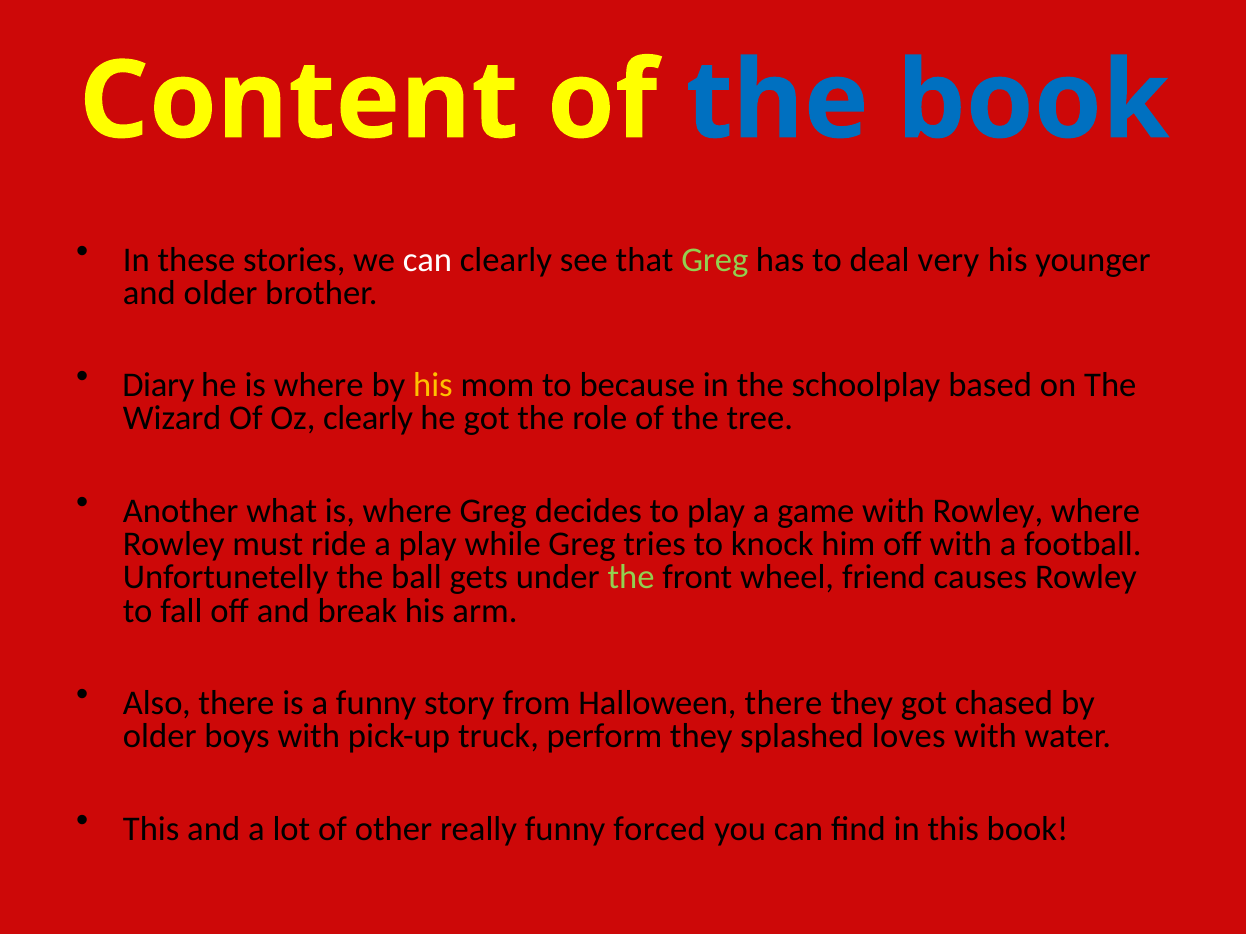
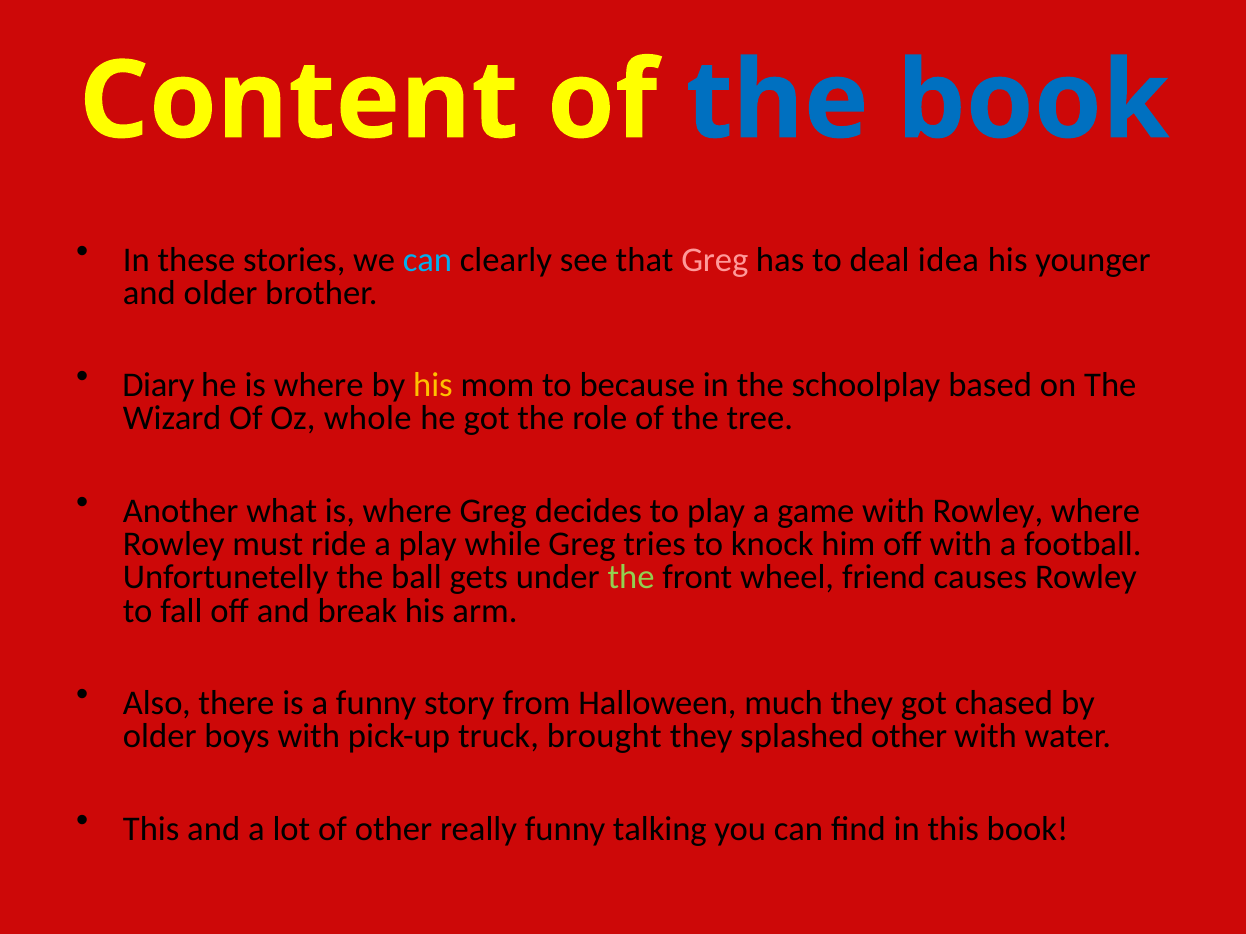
can colour: white -> light blue (427, 260)
Greg colour: light green -> pink (715, 260)
very: very -> idea (948, 260)
Oz clearly: clearly -> whole (368, 419)
Halloween there: there -> much (784, 703)
perform: perform -> brought (604, 737)
splashed loves: loves -> other (909, 737)
forced: forced -> talking (660, 829)
